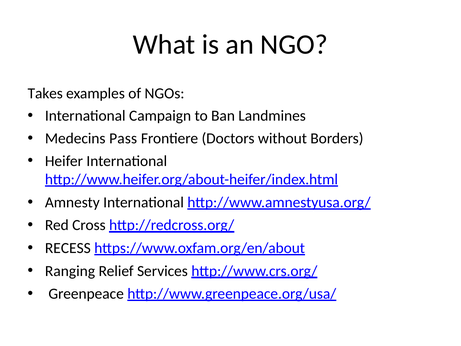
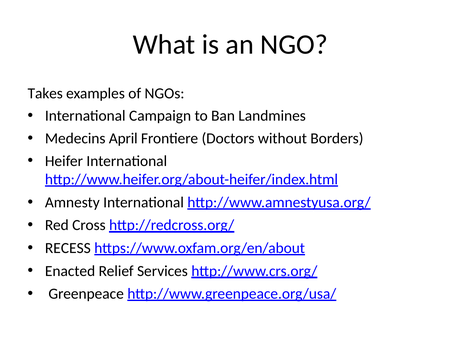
Pass: Pass -> April (123, 138)
Ranging: Ranging -> Enacted (70, 271)
